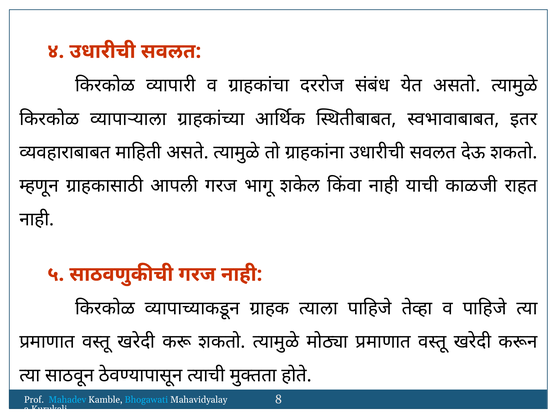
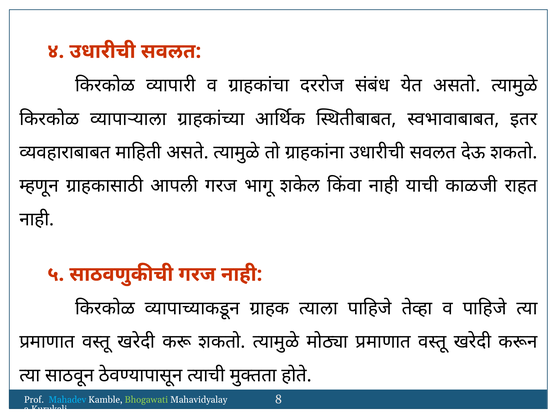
Bhogawati colour: light blue -> light green (146, 399)
